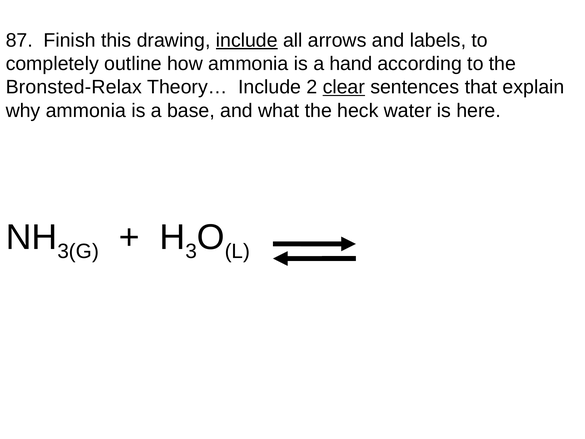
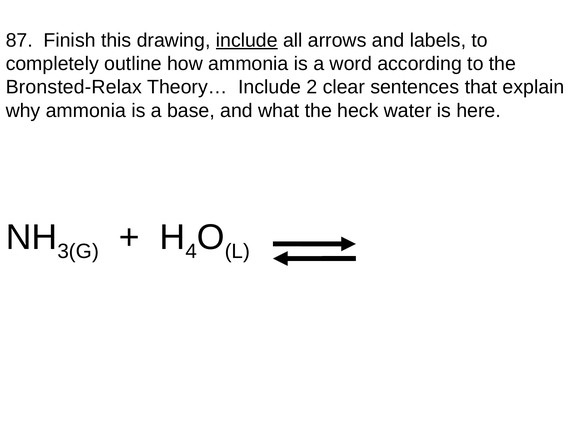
hand: hand -> word (351, 64)
clear underline: present -> none (344, 87)
3: 3 -> 4 (191, 251)
